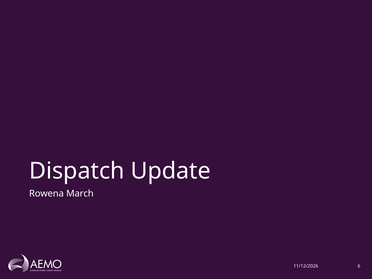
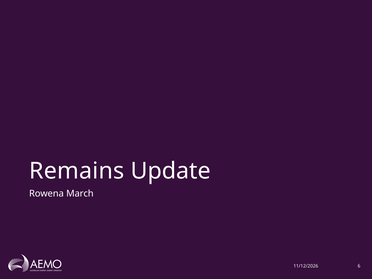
Dispatch: Dispatch -> Remains (77, 171)
